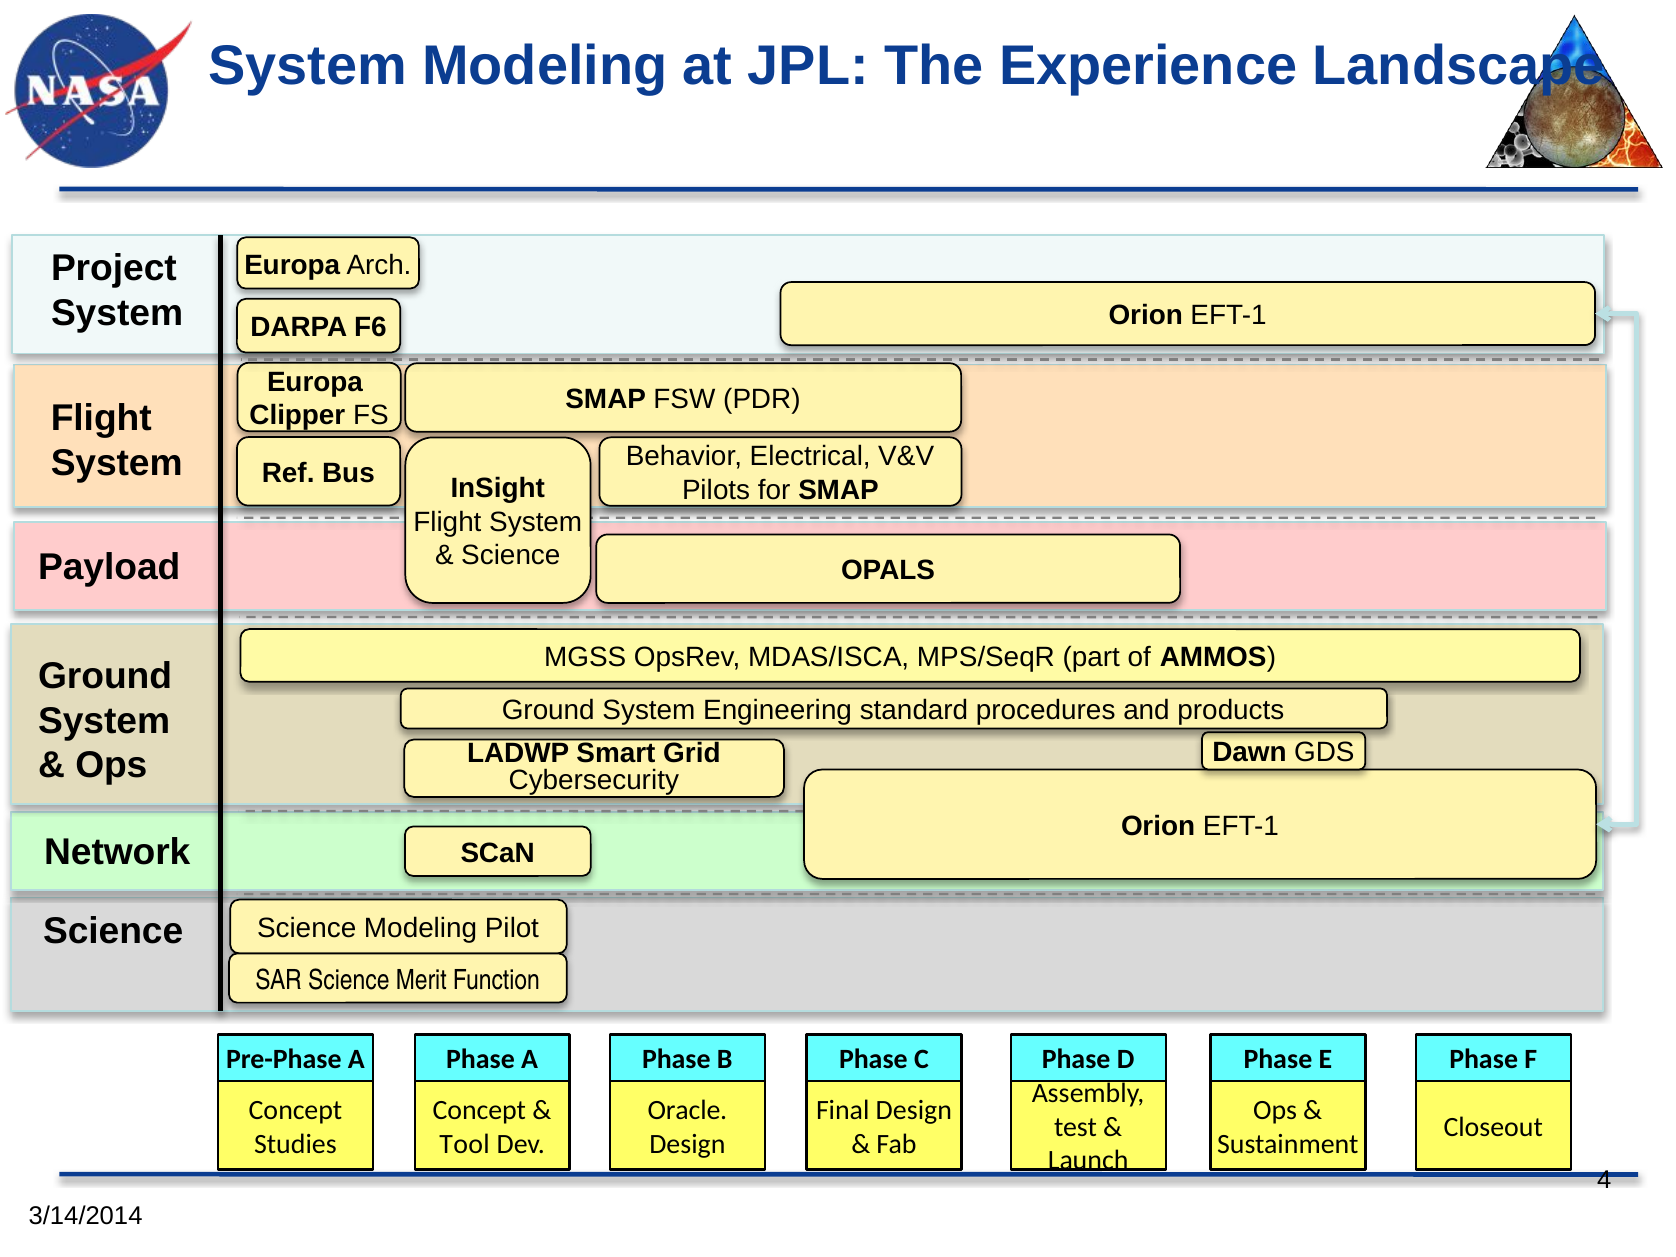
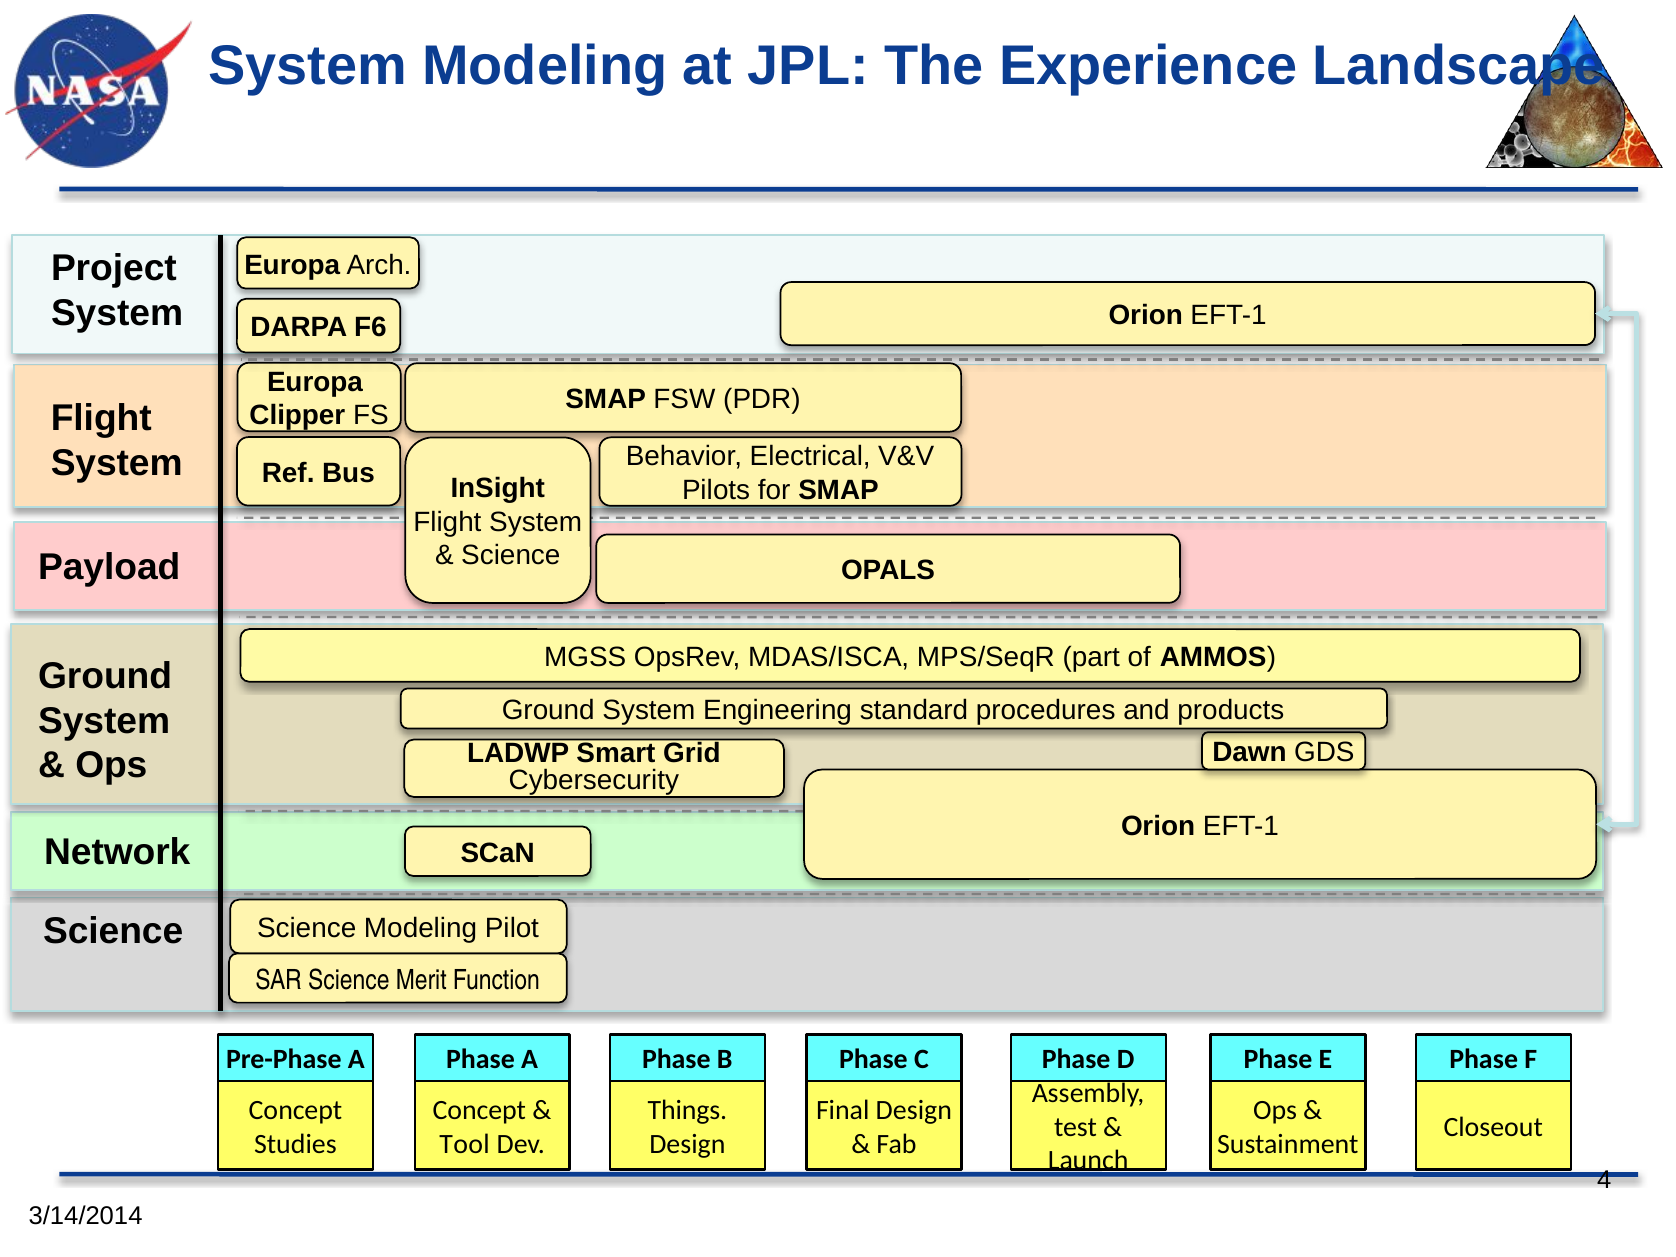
Oracle: Oracle -> Things (687, 1110)
